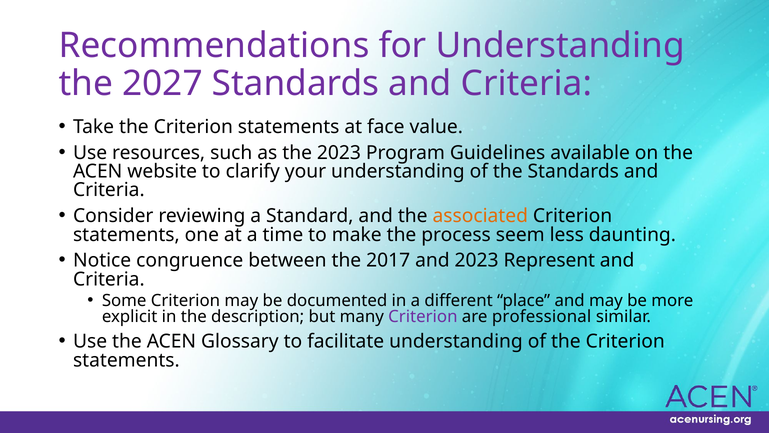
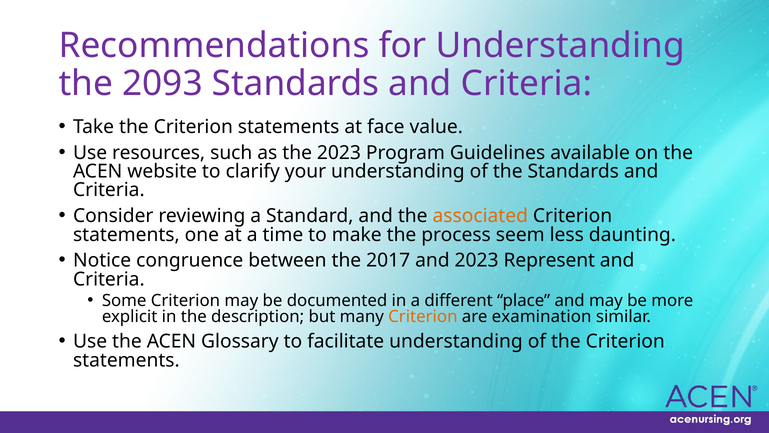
2027: 2027 -> 2093 (162, 84)
Criterion colour: purple -> orange (423, 317)
professional: professional -> examination (542, 317)
